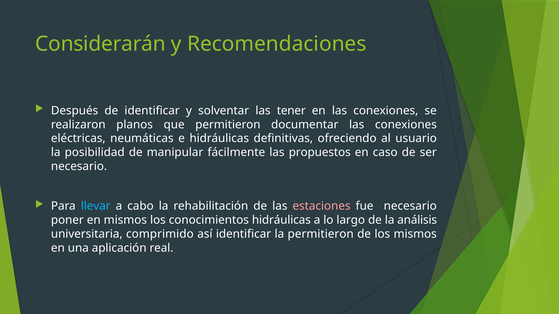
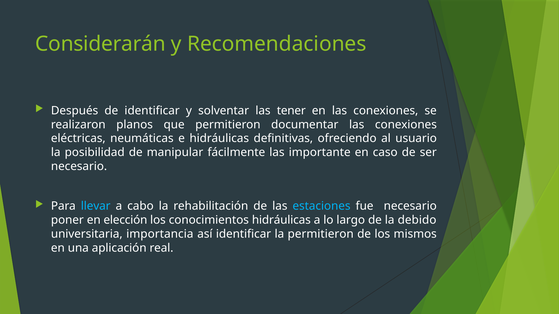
propuestos: propuestos -> importante (320, 153)
estaciones colour: pink -> light blue (322, 206)
en mismos: mismos -> elección (125, 220)
análisis: análisis -> debido (417, 220)
comprimido: comprimido -> importancia (160, 234)
